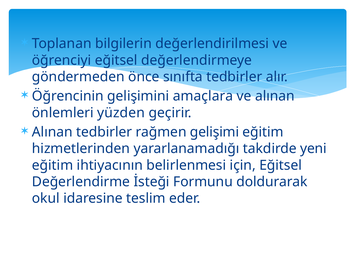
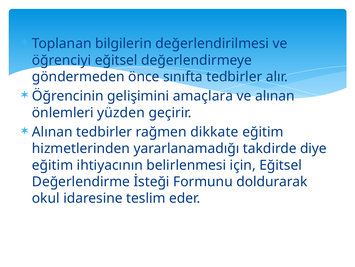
gelişimi: gelişimi -> dikkate (214, 132)
yeni: yeni -> diye (313, 148)
